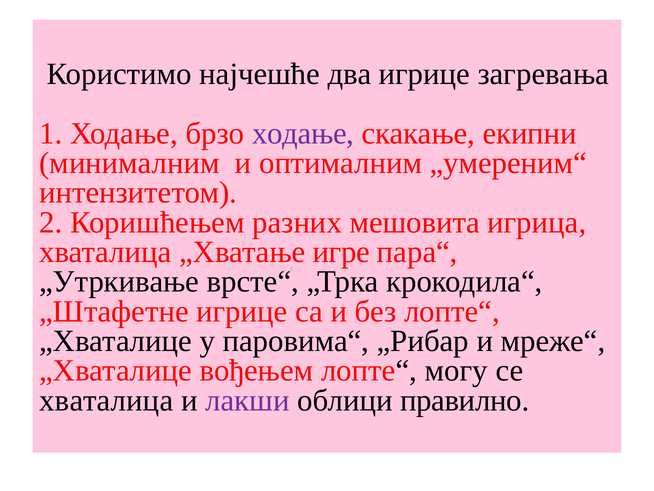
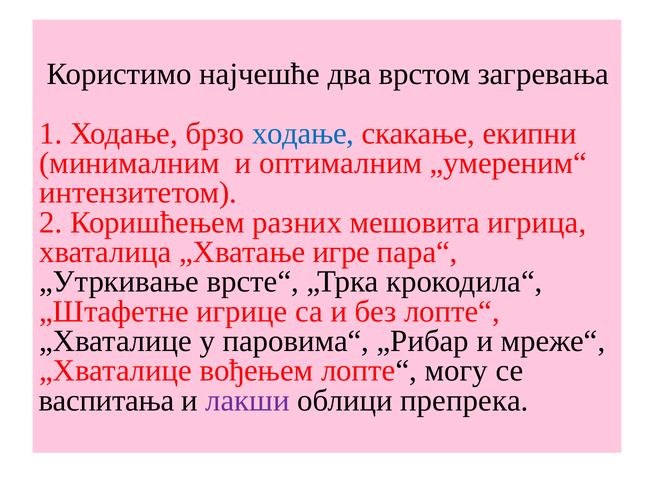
два игрице: игрице -> врстом (425, 74)
ходање colour: purple -> blue (303, 133)
хваталица: хваталица -> васпитања (106, 400)
правилно: правилно -> препрека (464, 400)
